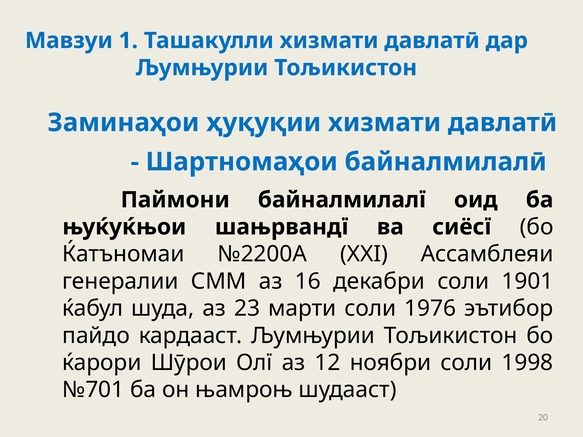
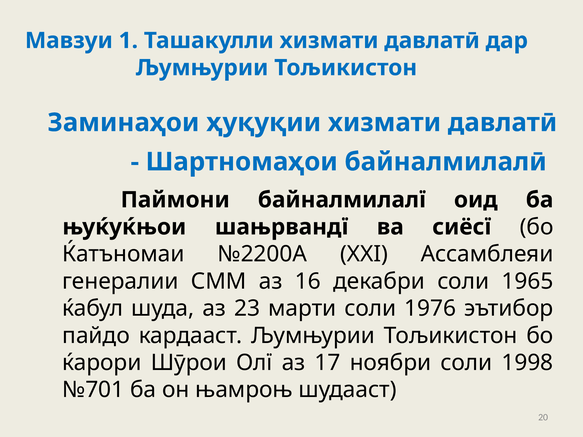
1901: 1901 -> 1965 (527, 281)
12: 12 -> 17 (327, 363)
